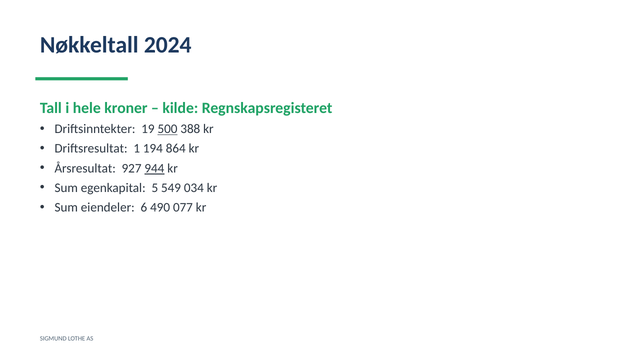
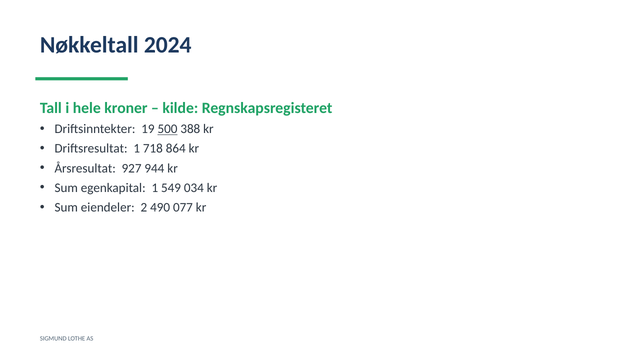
194: 194 -> 718 (153, 149)
944 underline: present -> none (154, 168)
egenkapital 5: 5 -> 1 (155, 188)
6: 6 -> 2 (144, 207)
